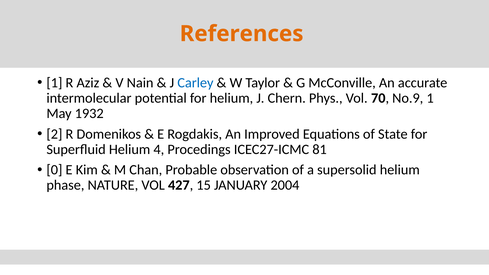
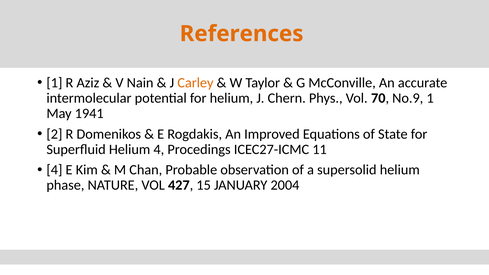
Carley colour: blue -> orange (195, 83)
1932: 1932 -> 1941 (89, 113)
81: 81 -> 11 (320, 149)
0: 0 -> 4 (54, 170)
